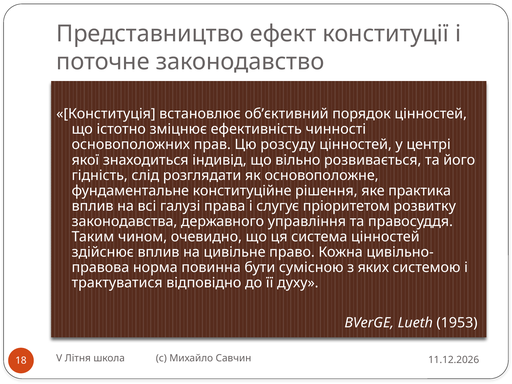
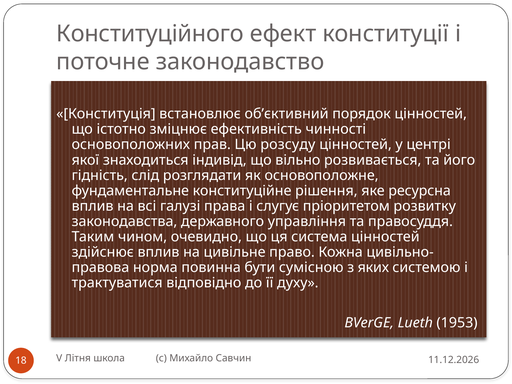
Представництво: Представництво -> Конституційного (150, 34)
практика: практика -> ресурсна (420, 191)
